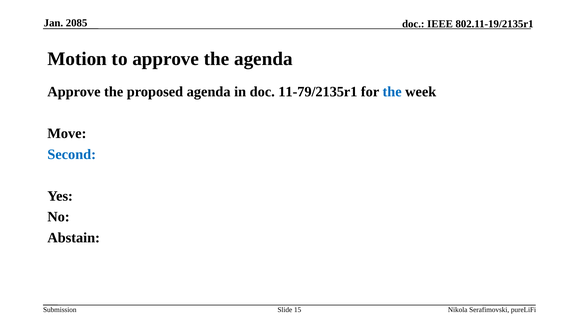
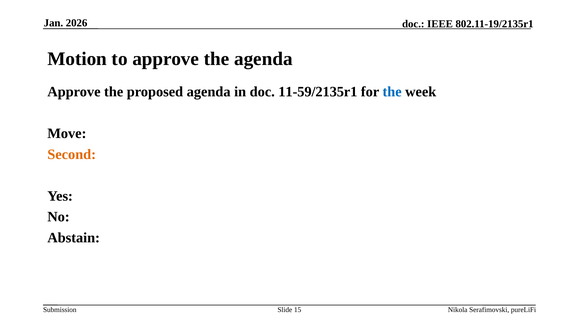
2085: 2085 -> 2026 (77, 23)
11-79/2135r1: 11-79/2135r1 -> 11-59/2135r1 (318, 92)
Second colour: blue -> orange (72, 154)
